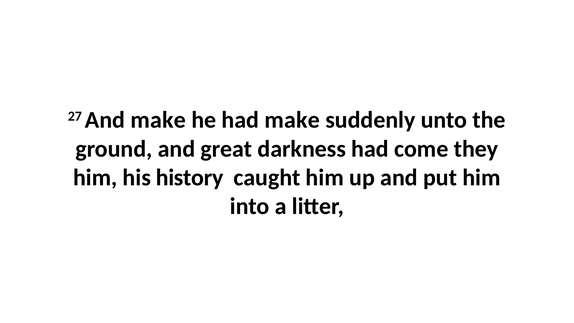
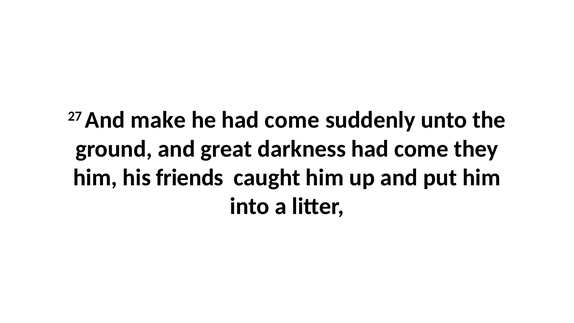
he had make: make -> come (292, 120)
history: history -> friends (190, 177)
